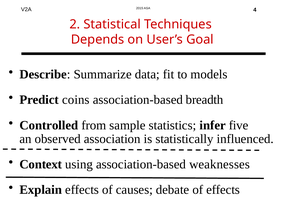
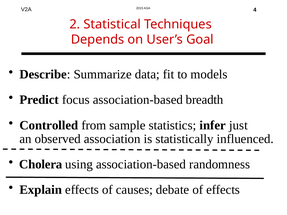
coins: coins -> focus (76, 100)
five: five -> just (238, 125)
Context: Context -> Cholera (41, 164)
weaknesses: weaknesses -> randomness (220, 164)
